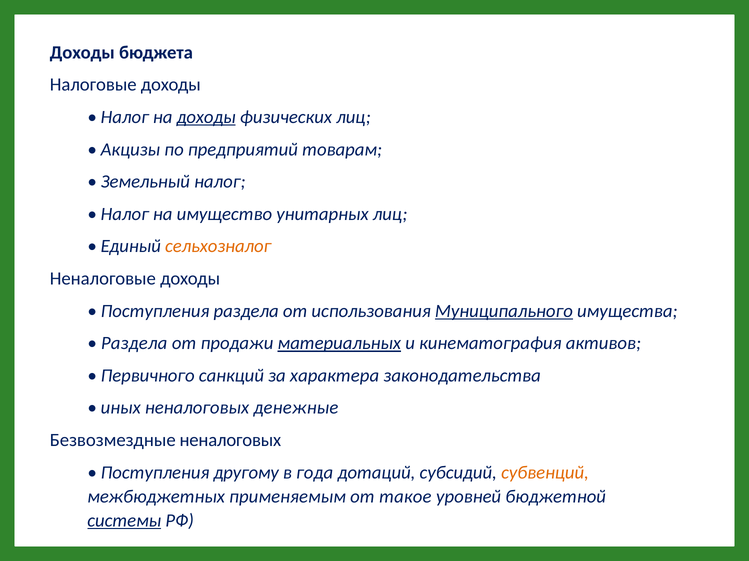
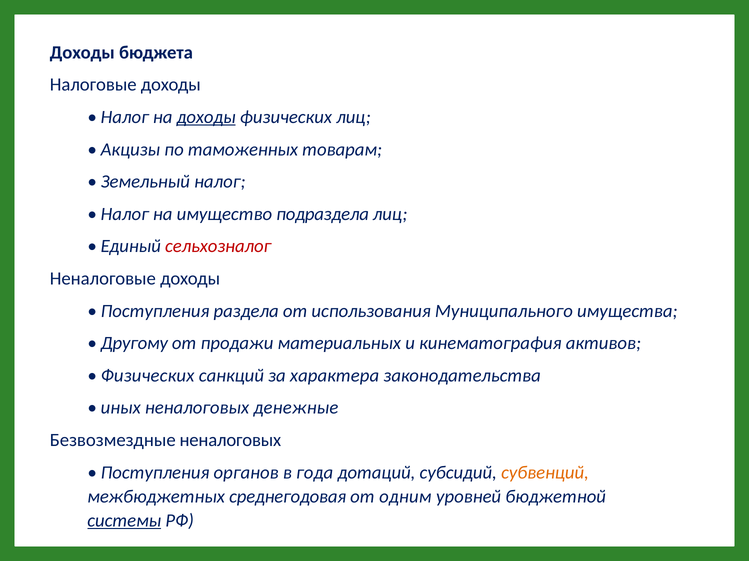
предприятий: предприятий -> таможенных (243, 150)
унитарных: унитарных -> подраздела (323, 214)
сельхозналог colour: orange -> red (218, 247)
Муниципального underline: present -> none (504, 311)
Раздела: Раздела -> Другому (134, 344)
материальных underline: present -> none (339, 344)
Первичного: Первичного -> Физических (148, 376)
другому: другому -> органов (246, 473)
применяемым: применяемым -> среднегодовая (288, 497)
такое: такое -> одним (405, 497)
